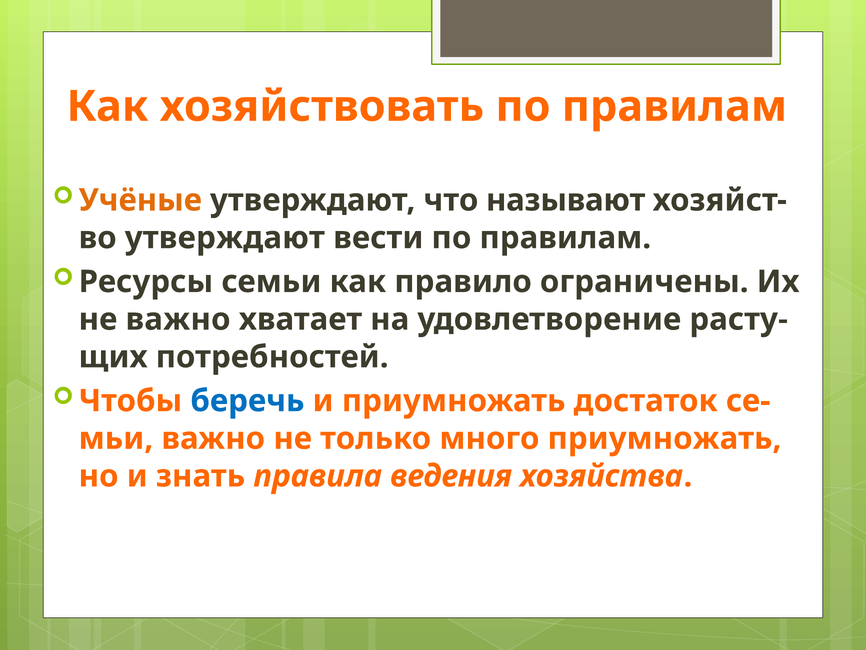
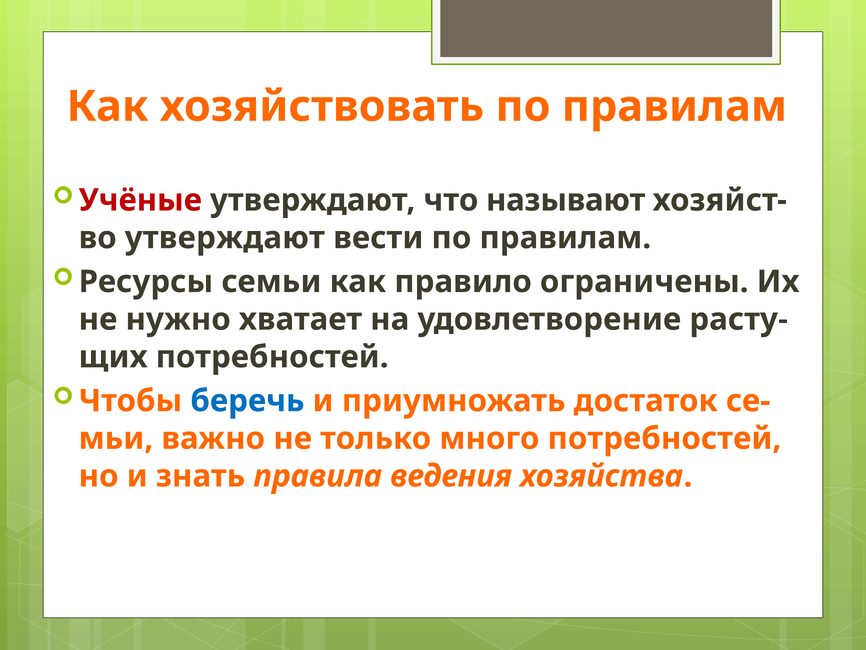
Учёные colour: orange -> red (140, 200)
не важно: важно -> нужно (178, 319)
много приумножать: приумножать -> потребностей (664, 438)
